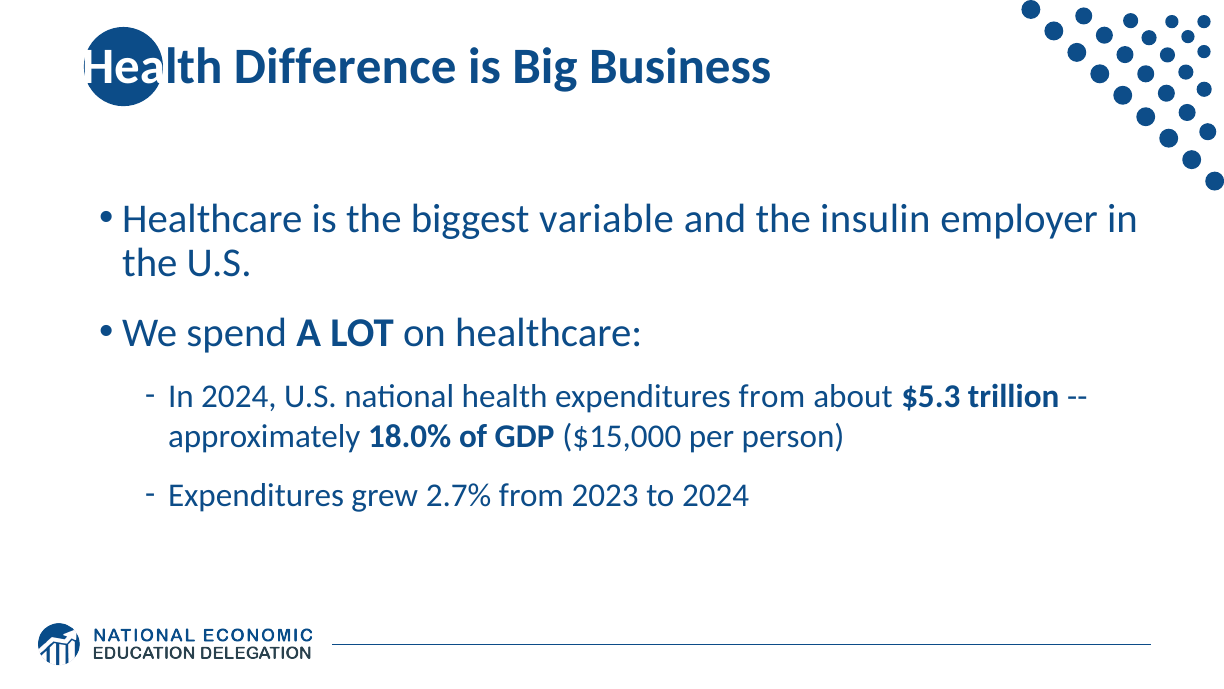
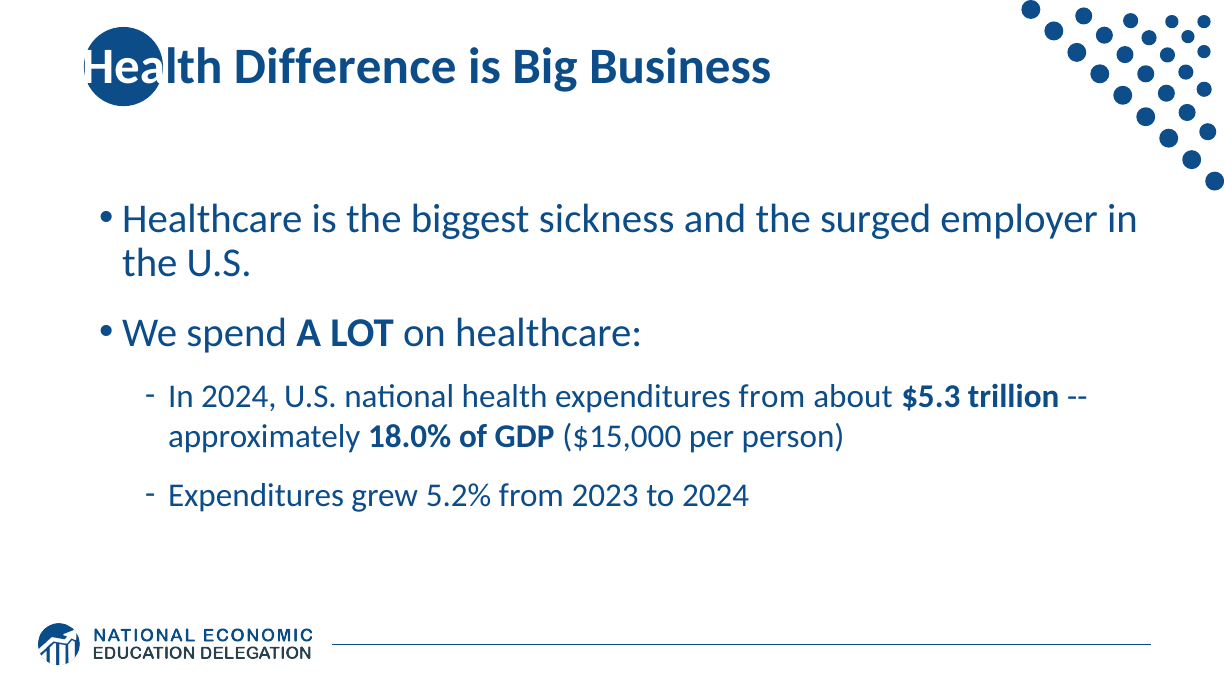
variable: variable -> sickness (607, 219)
insulin: insulin -> surged (876, 219)
2.7%: 2.7% -> 5.2% (459, 495)
